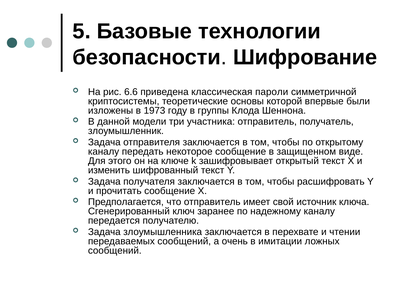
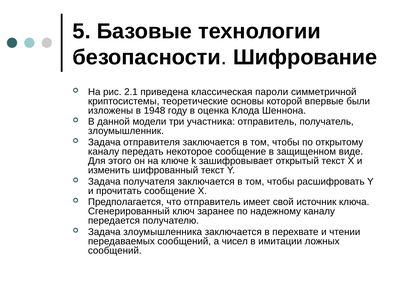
6.6: 6.6 -> 2.1 (131, 92)
1973: 1973 -> 1948 (154, 111)
группы: группы -> оценка (213, 111)
очень: очень -> чисел (235, 241)
